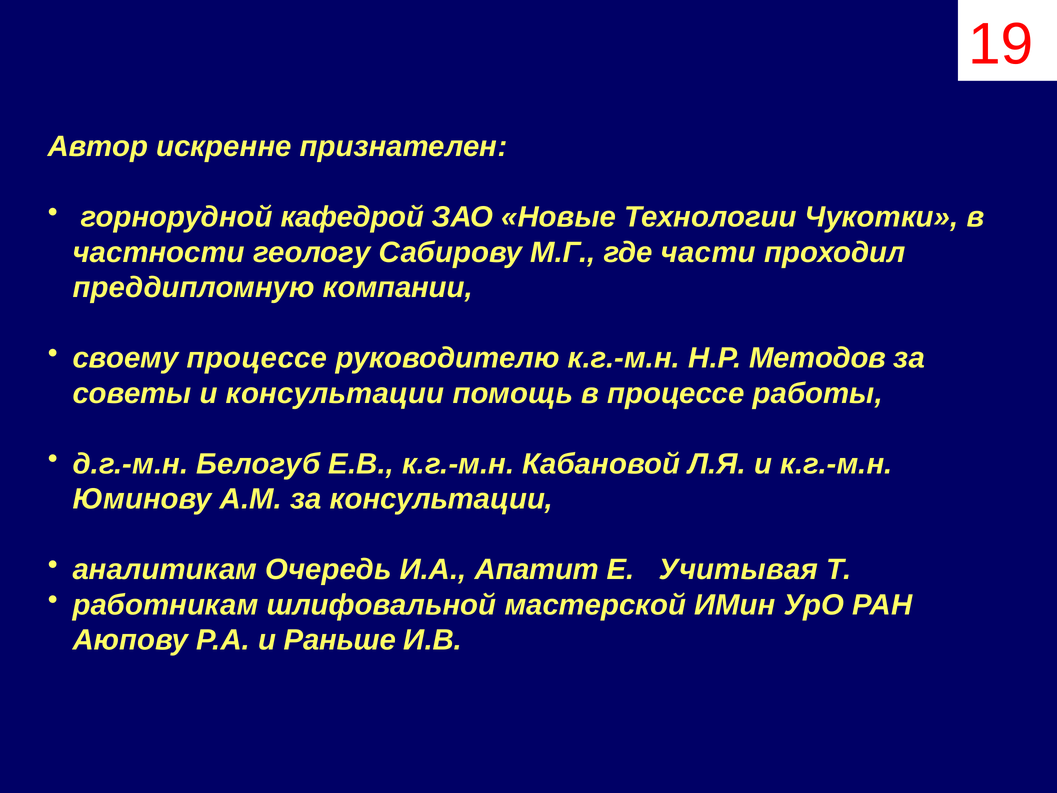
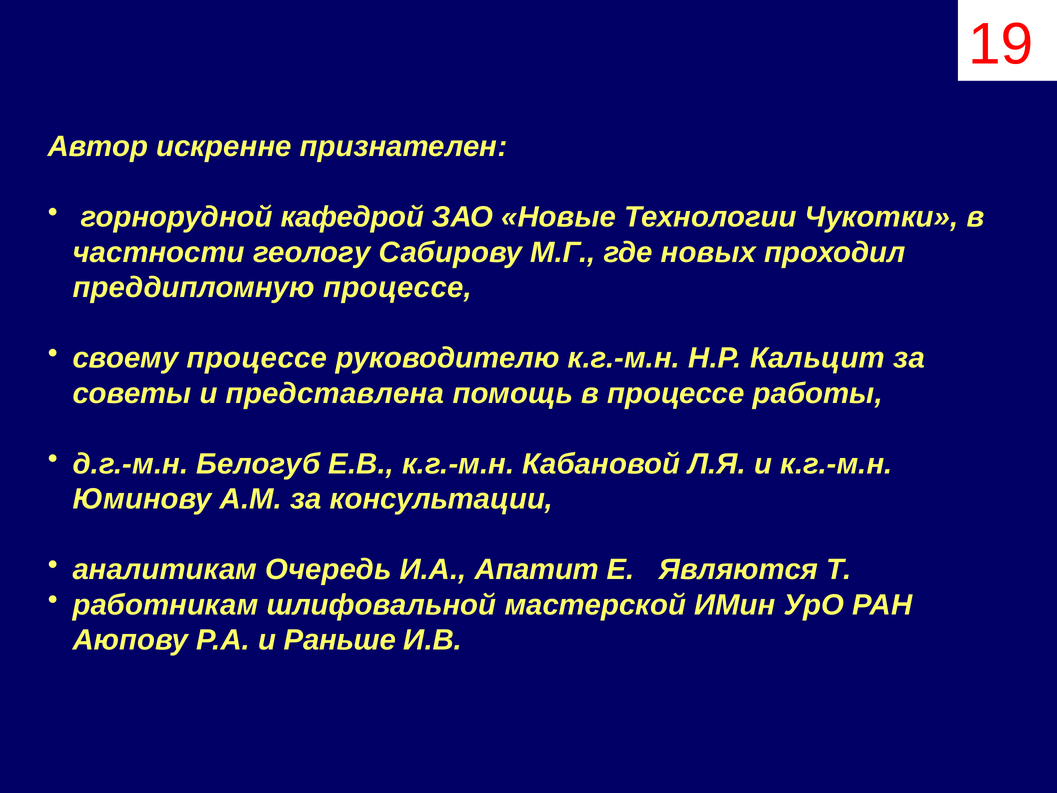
части: части -> новых (708, 252)
преддипломную компании: компании -> процессе (398, 288)
Методов: Методов -> Кальцит (817, 358)
и консультации: консультации -> представлена (335, 393)
Учитывая: Учитывая -> Являются (739, 570)
